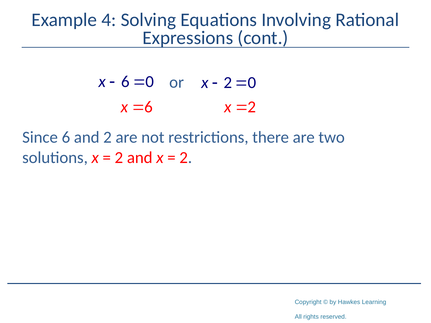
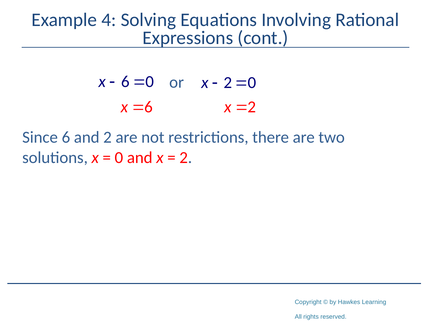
2: 2 -> 0 (119, 158)
